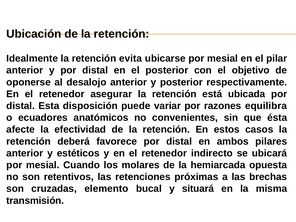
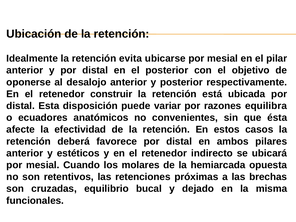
asegurar: asegurar -> construir (111, 94)
elemento: elemento -> equilibrio (106, 189)
situará: situará -> dejado (198, 189)
transmisión: transmisión -> funcionales (35, 201)
